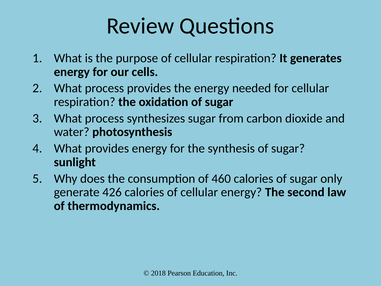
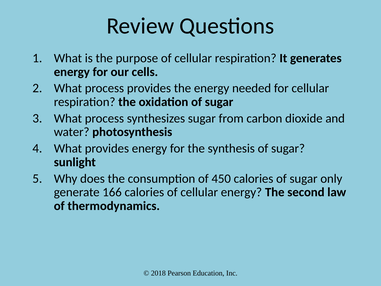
460: 460 -> 450 (221, 178)
426: 426 -> 166 (112, 192)
